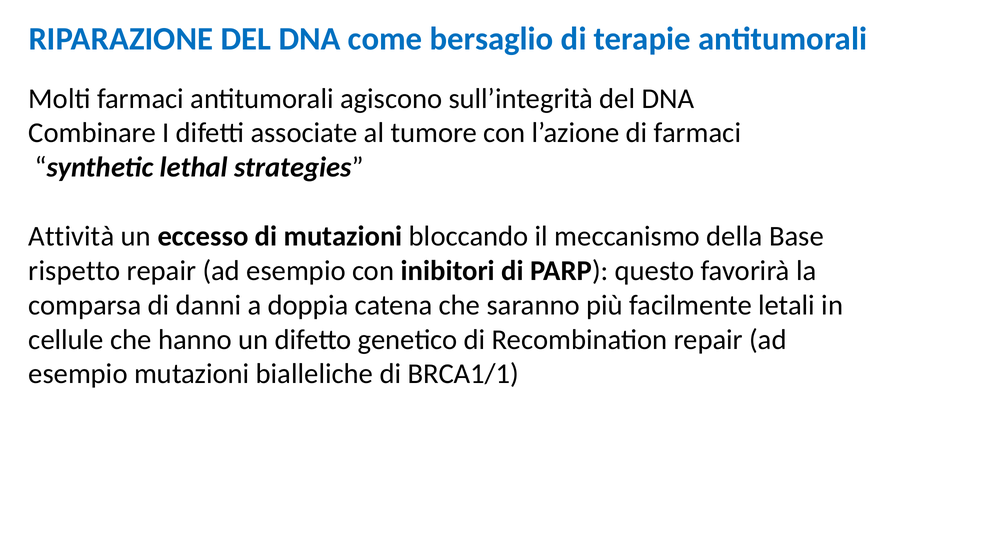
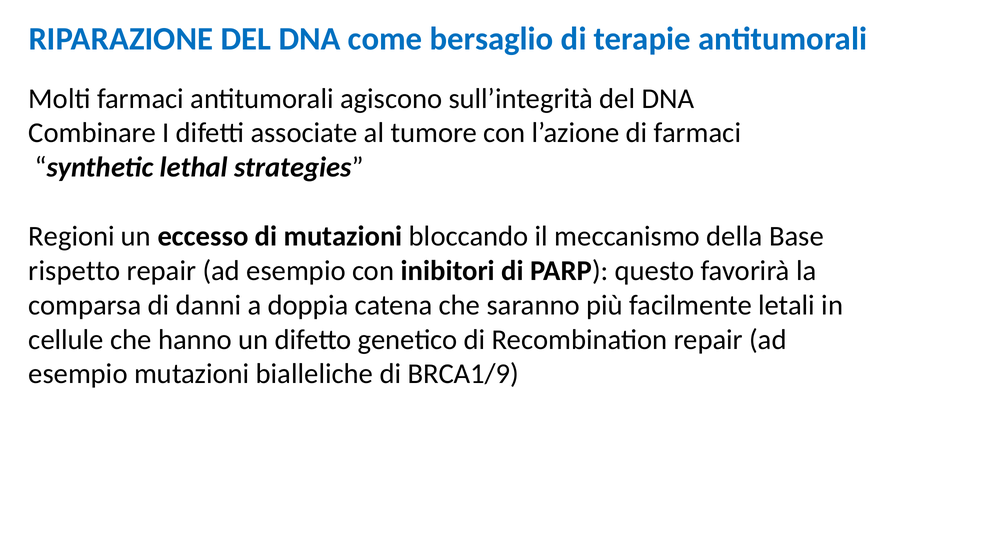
Attività: Attività -> Regioni (72, 236)
BRCA1/1: BRCA1/1 -> BRCA1/9 (463, 374)
